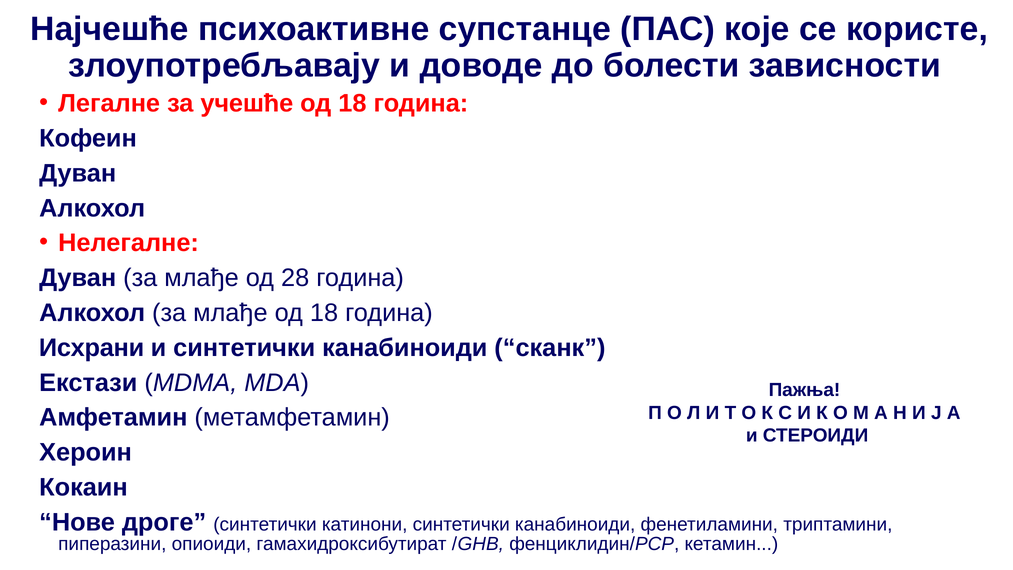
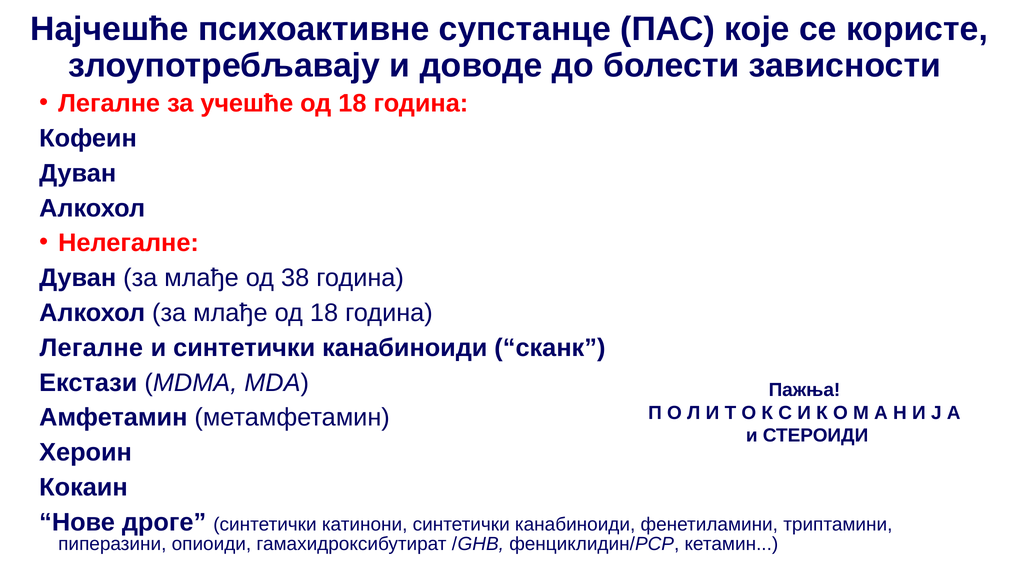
28: 28 -> 38 (295, 278)
Исхрани: Исхрани -> Легалне (91, 348)
